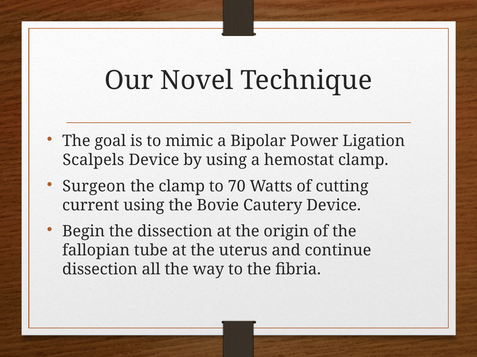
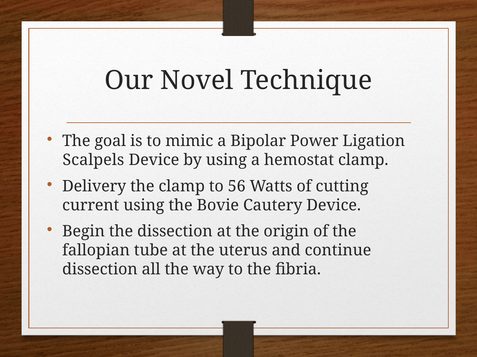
Surgeon: Surgeon -> Delivery (94, 187)
70: 70 -> 56 (237, 187)
